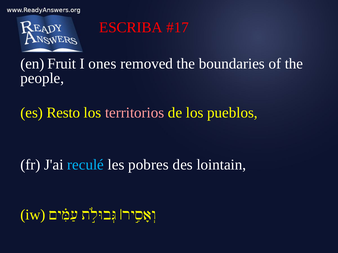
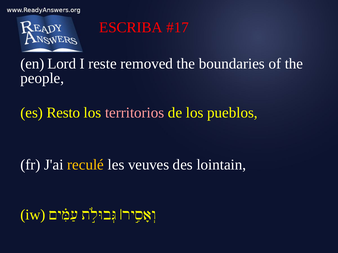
Fruit: Fruit -> Lord (62, 64)
ones: ones -> reste (102, 64)
reculé colour: light blue -> yellow (86, 165)
pobres: pobres -> veuves (149, 165)
